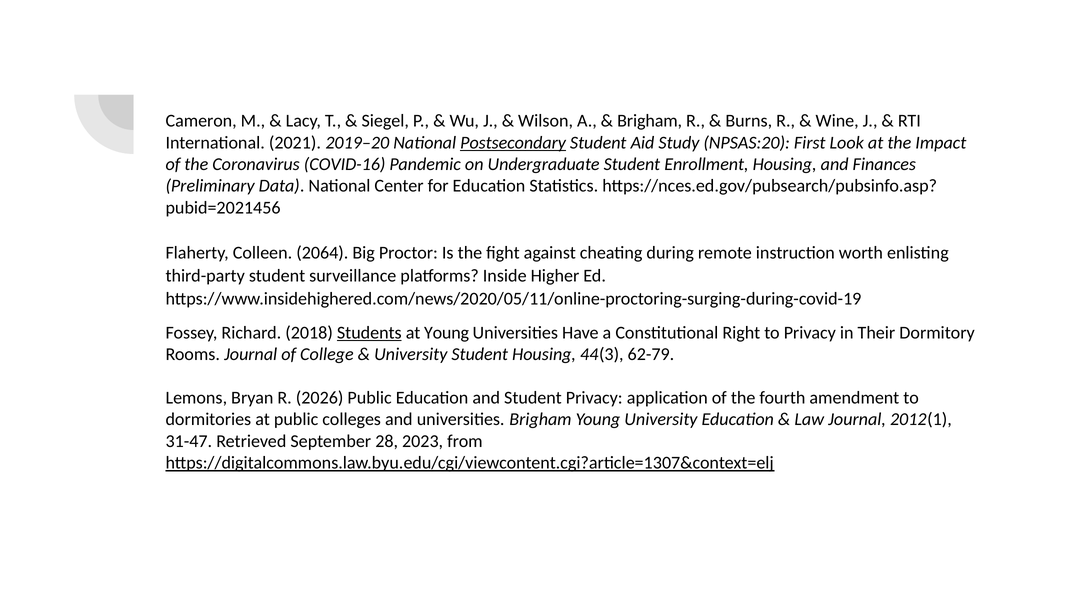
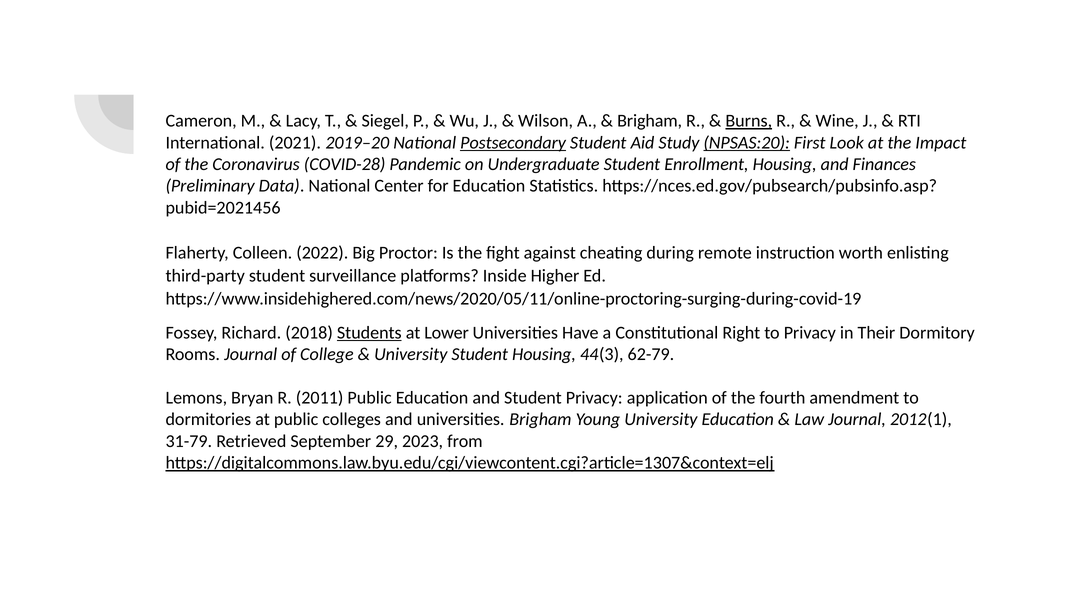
Burns underline: none -> present (749, 121)
NPSAS:20 underline: none -> present (747, 143)
COVID-16: COVID-16 -> COVID-28 (345, 164)
2064: 2064 -> 2022 (322, 253)
at Young: Young -> Lower (447, 333)
2026: 2026 -> 2011 (320, 398)
31-47: 31-47 -> 31-79 (189, 441)
28: 28 -> 29 (387, 441)
